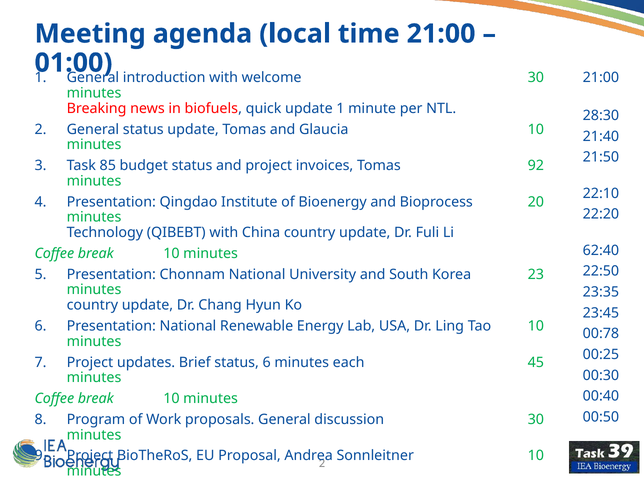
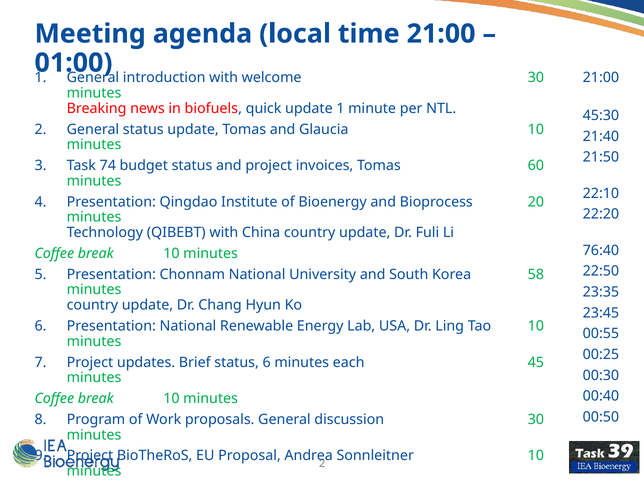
28:30: 28:30 -> 45:30 (601, 115)
85: 85 -> 74 (108, 166)
92: 92 -> 60 (536, 166)
62:40: 62:40 -> 76:40 (601, 250)
23: 23 -> 58 (536, 274)
00:78: 00:78 -> 00:55 (601, 334)
